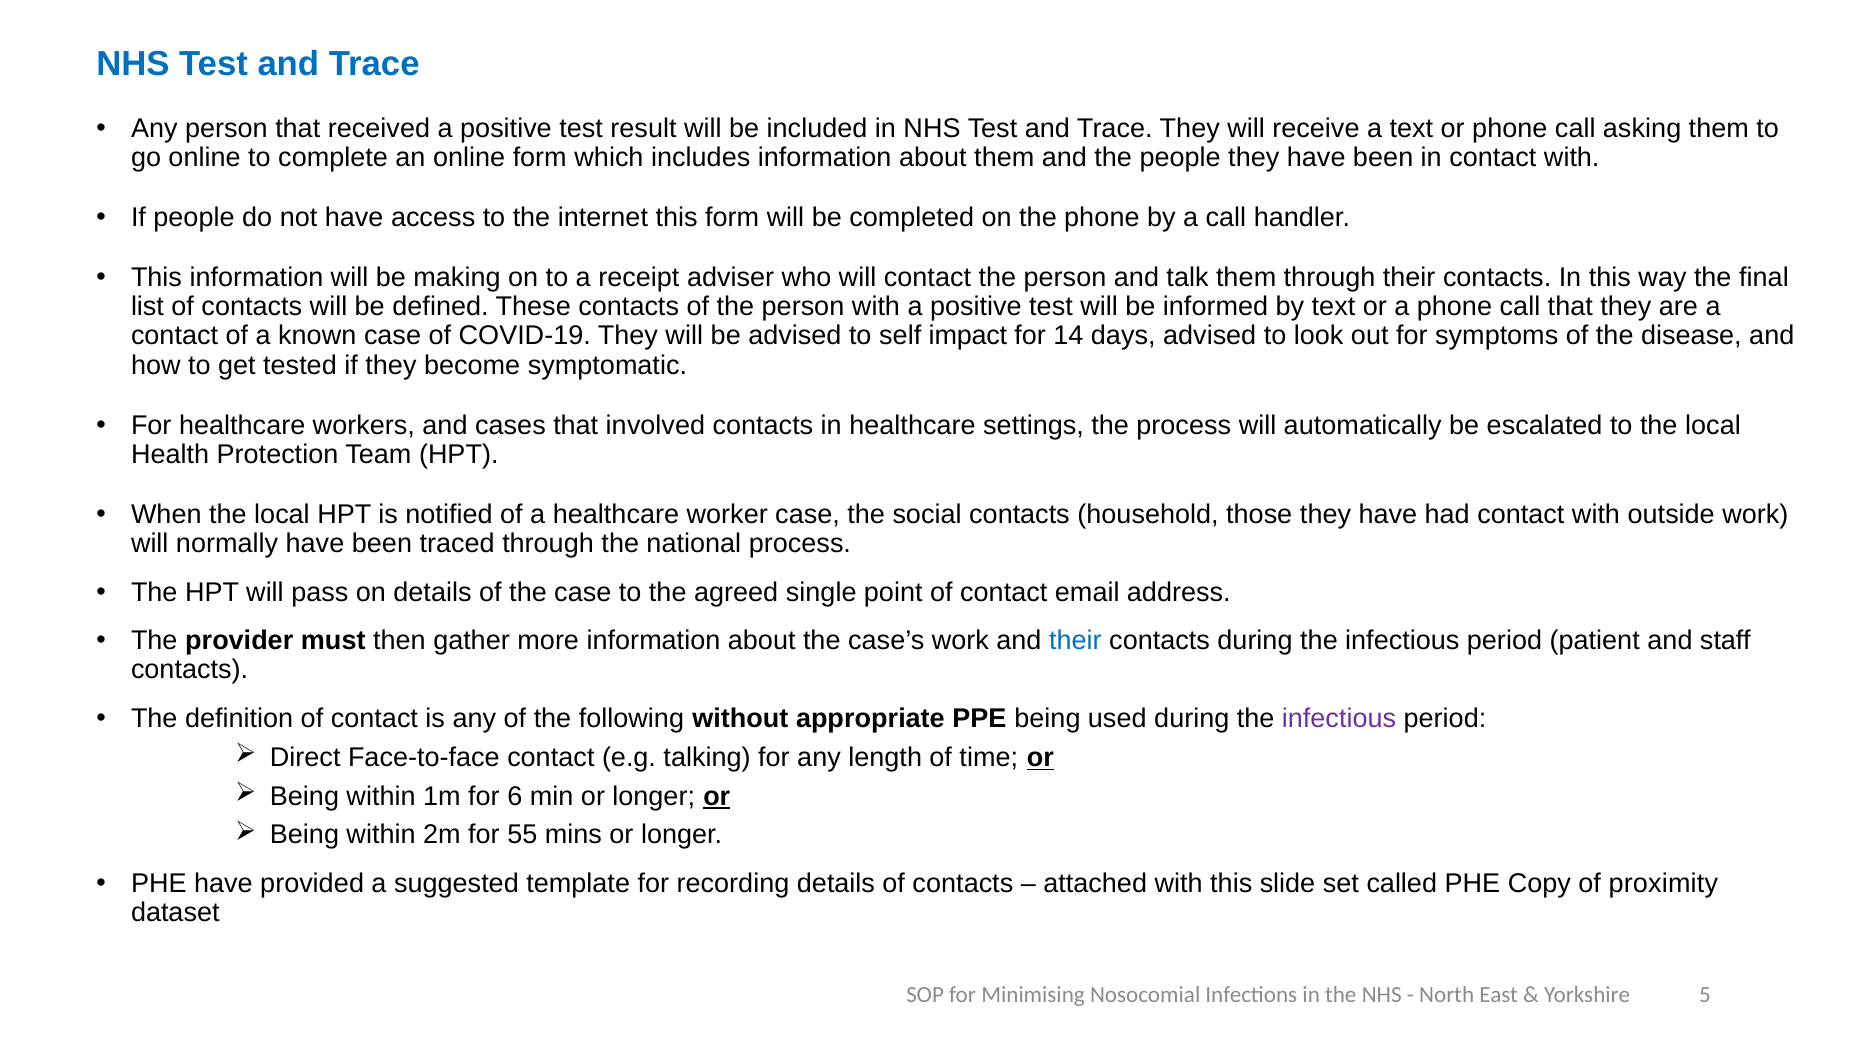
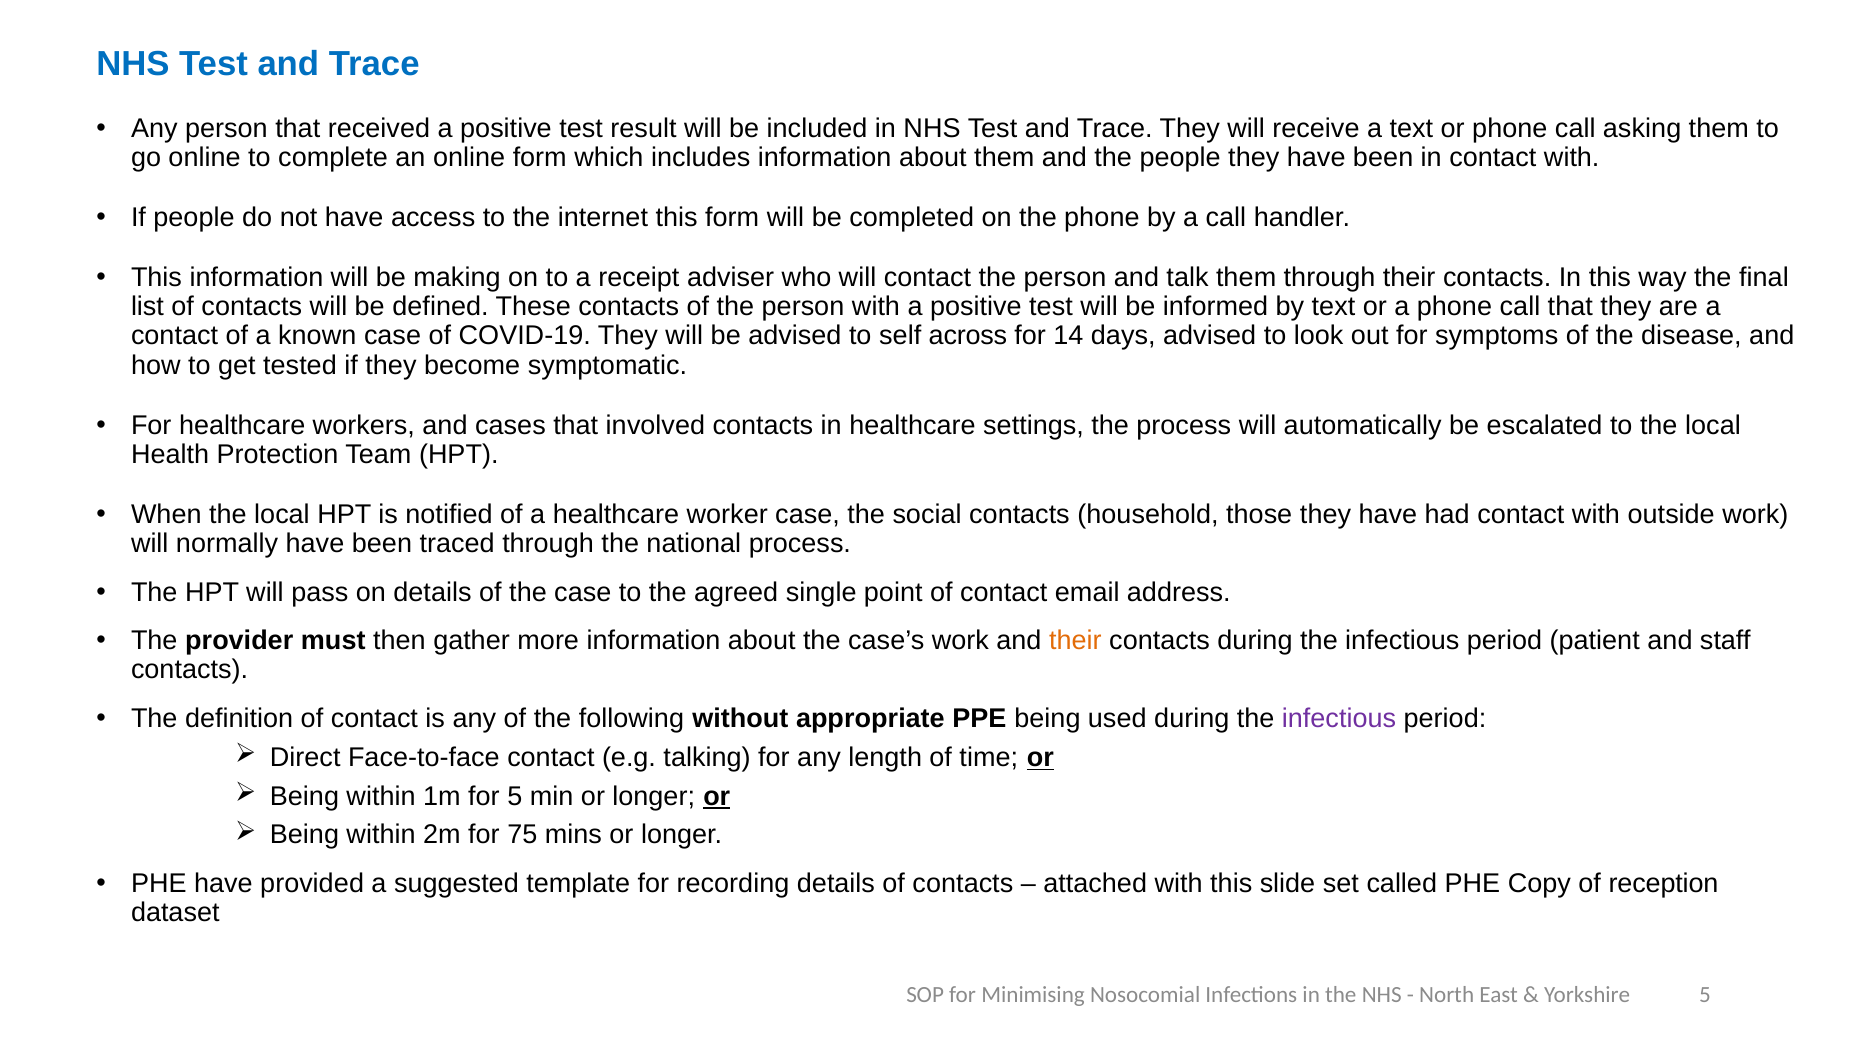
impact: impact -> across (968, 336)
their colour: blue -> orange (1075, 641)
for 6: 6 -> 5 (515, 796)
55: 55 -> 75 (522, 835)
proximity: proximity -> reception (1664, 883)
